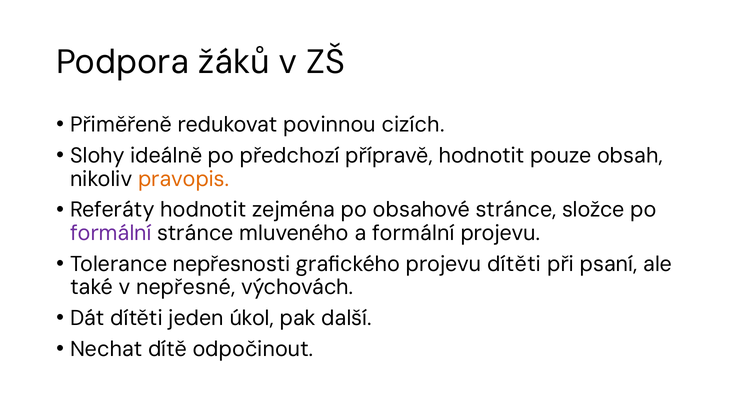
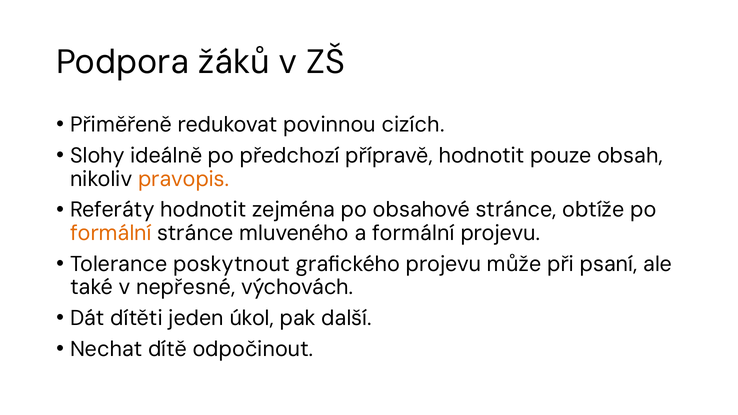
složce: složce -> obtíže (593, 210)
formální colour: purple -> orange (111, 233)
nepřesnosti: nepřesnosti -> poskytnout (231, 264)
projevu dítěti: dítěti -> může (514, 264)
